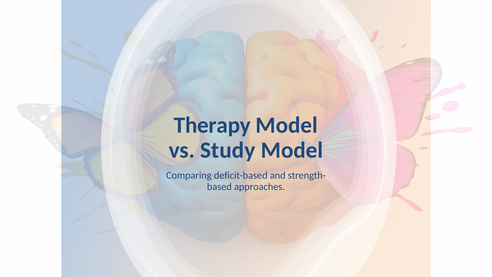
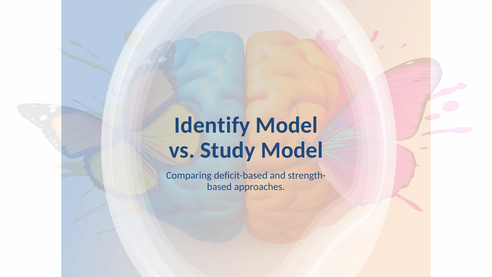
Therapy: Therapy -> Identify (212, 125)
